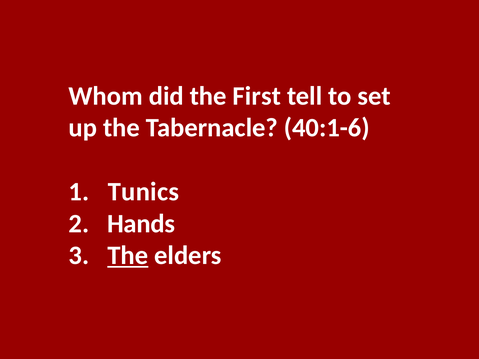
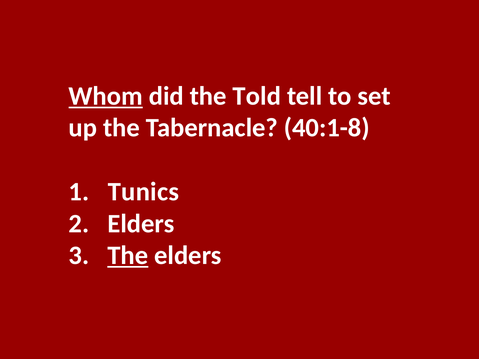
Whom underline: none -> present (106, 96)
First: First -> Told (257, 96)
40:1-6: 40:1-6 -> 40:1-8 (327, 128)
Hands: Hands -> Elders (141, 224)
